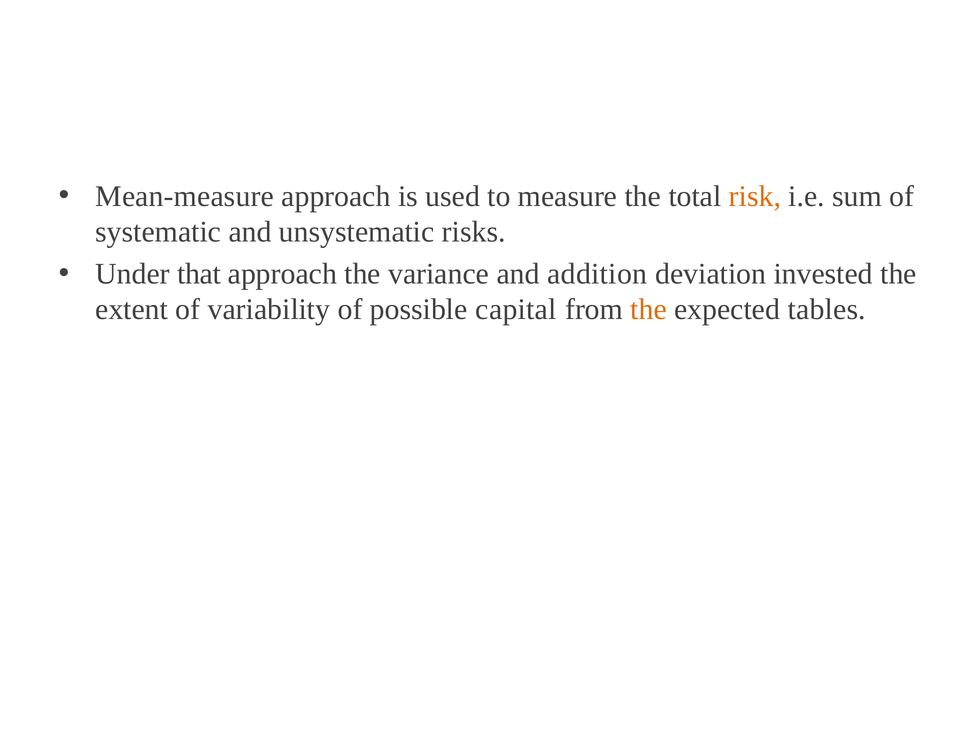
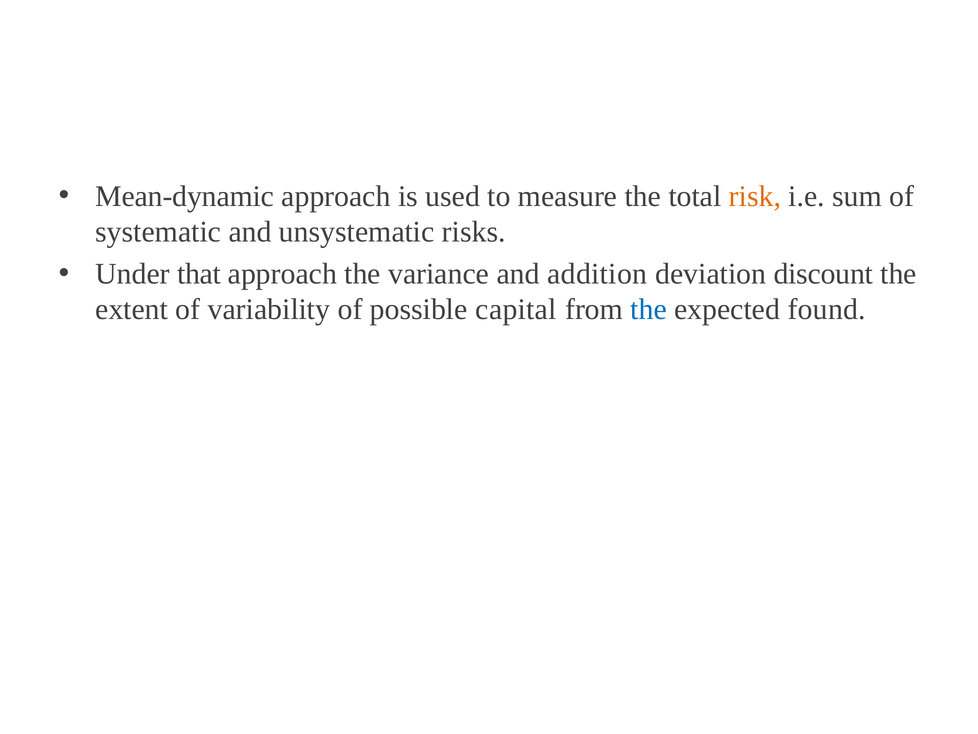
Mean-measure: Mean-measure -> Mean-dynamic (185, 196)
invested: invested -> discount (823, 274)
the colour: orange -> blue (649, 309)
tables: tables -> found (827, 309)
